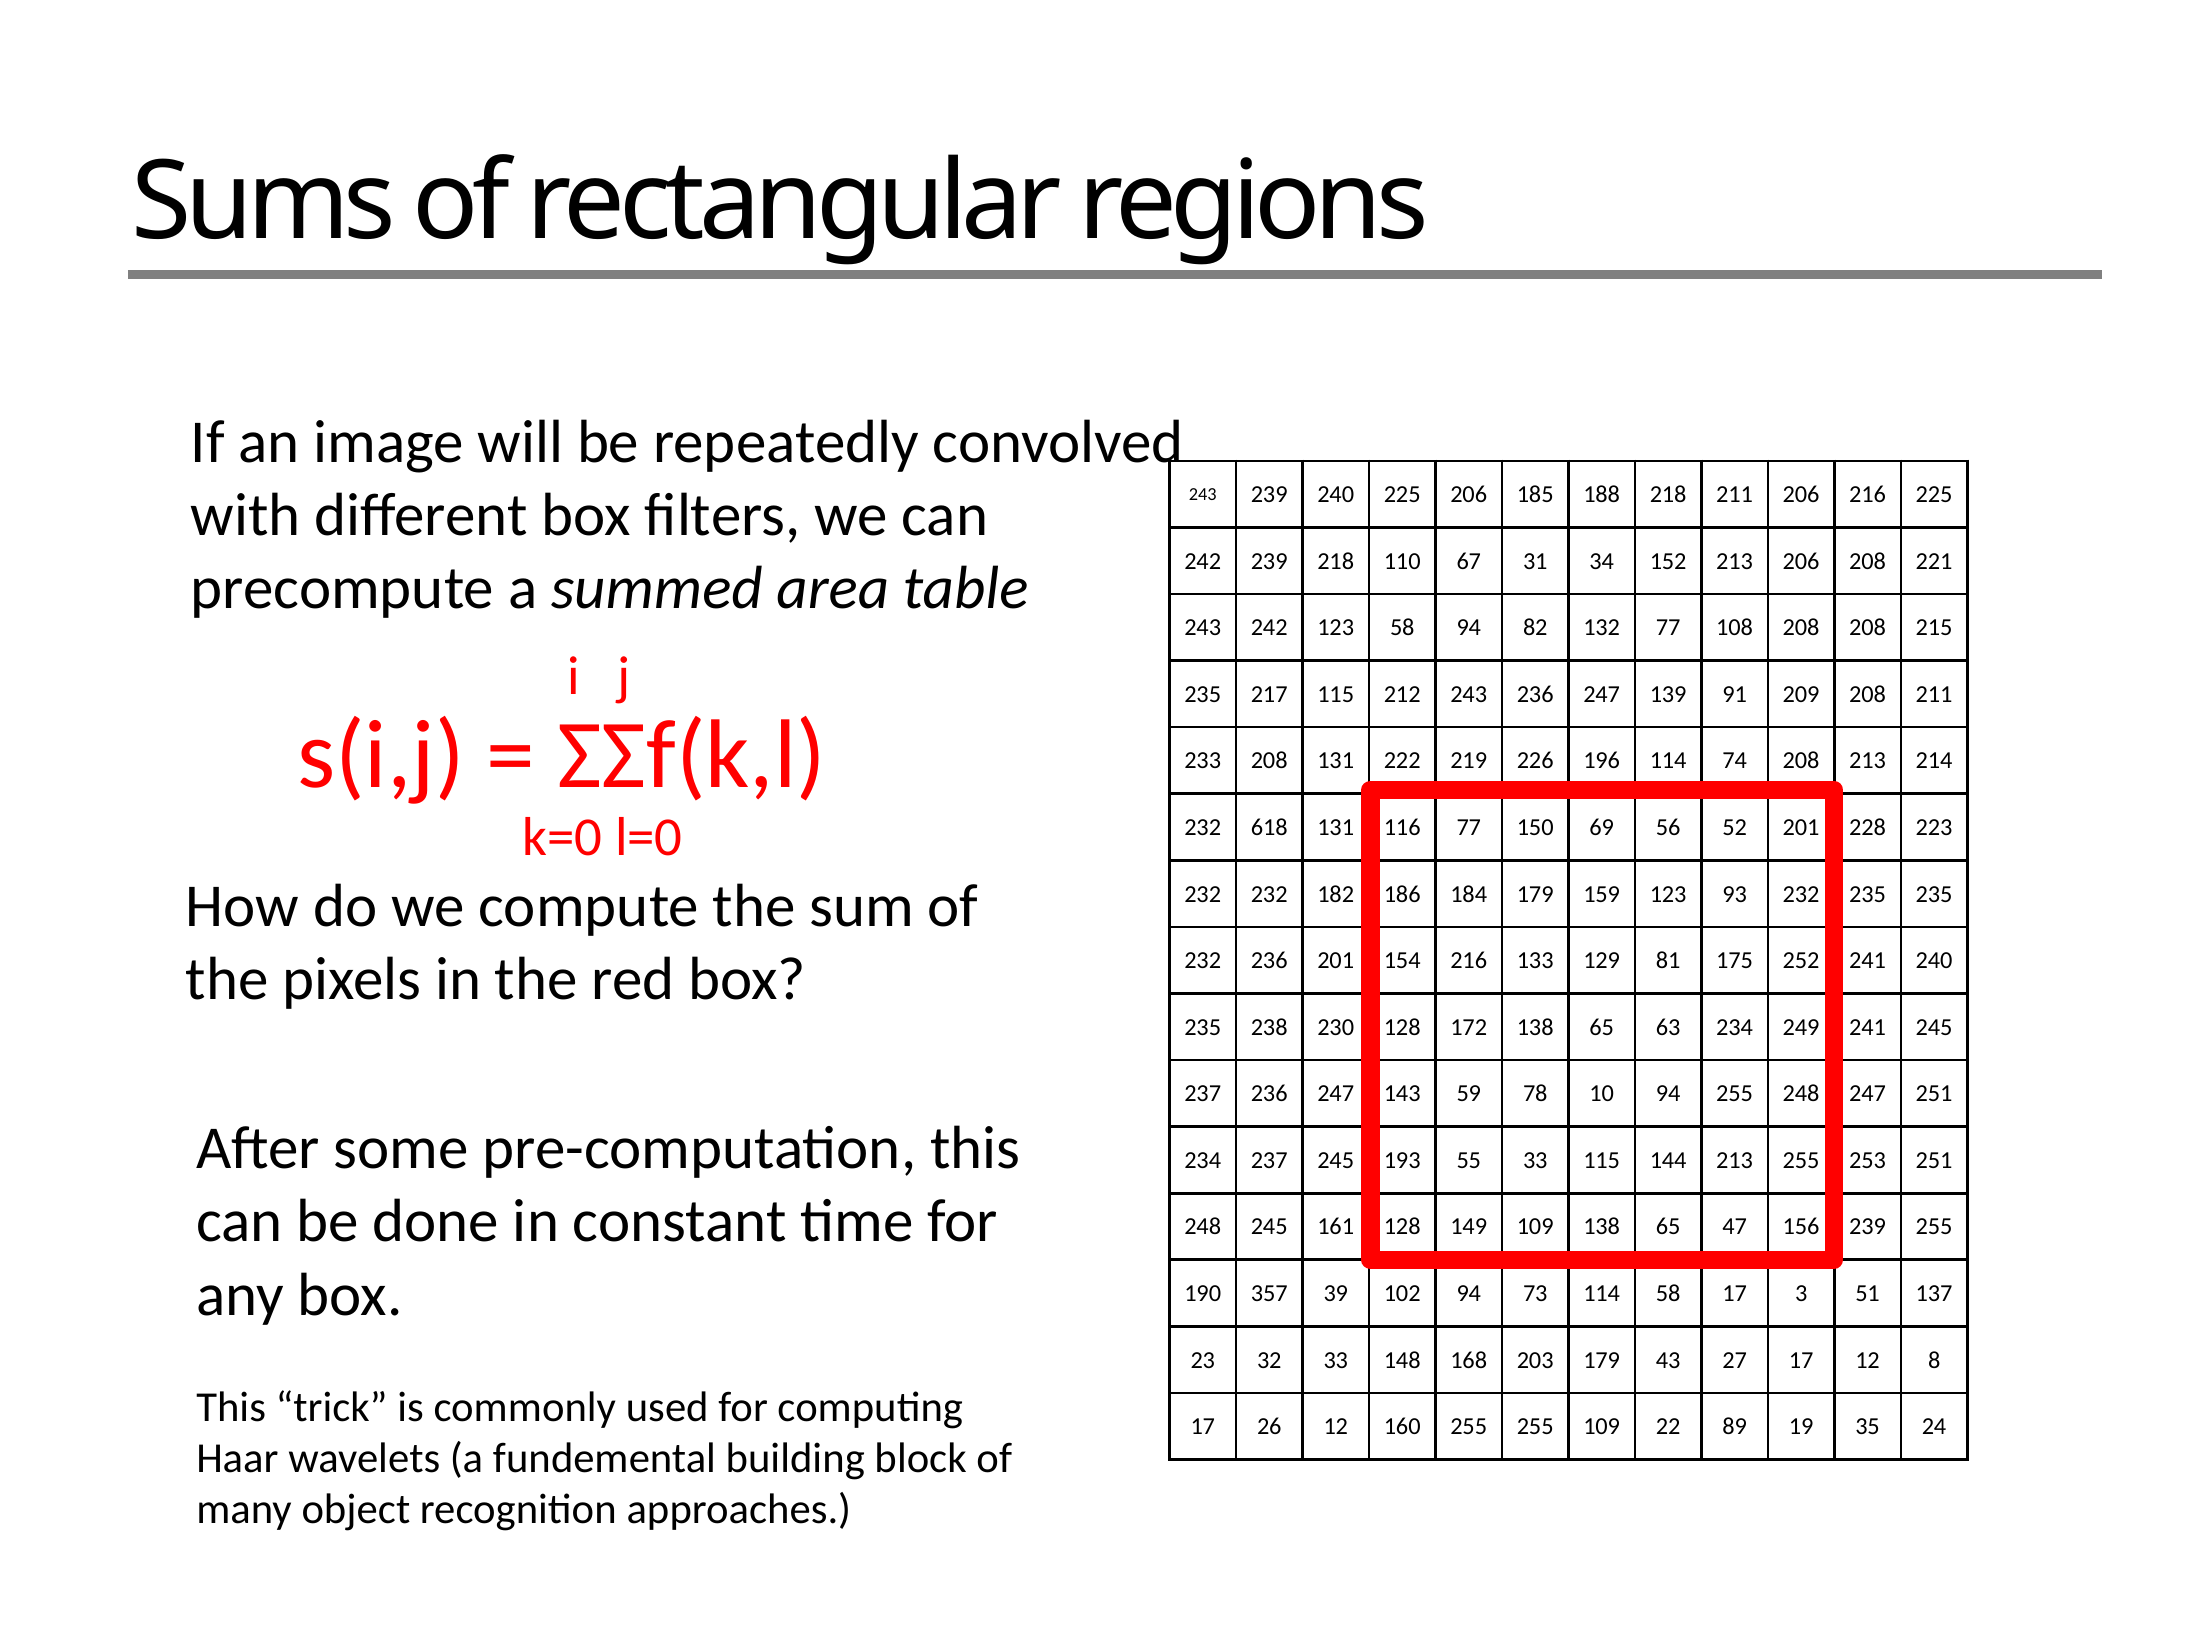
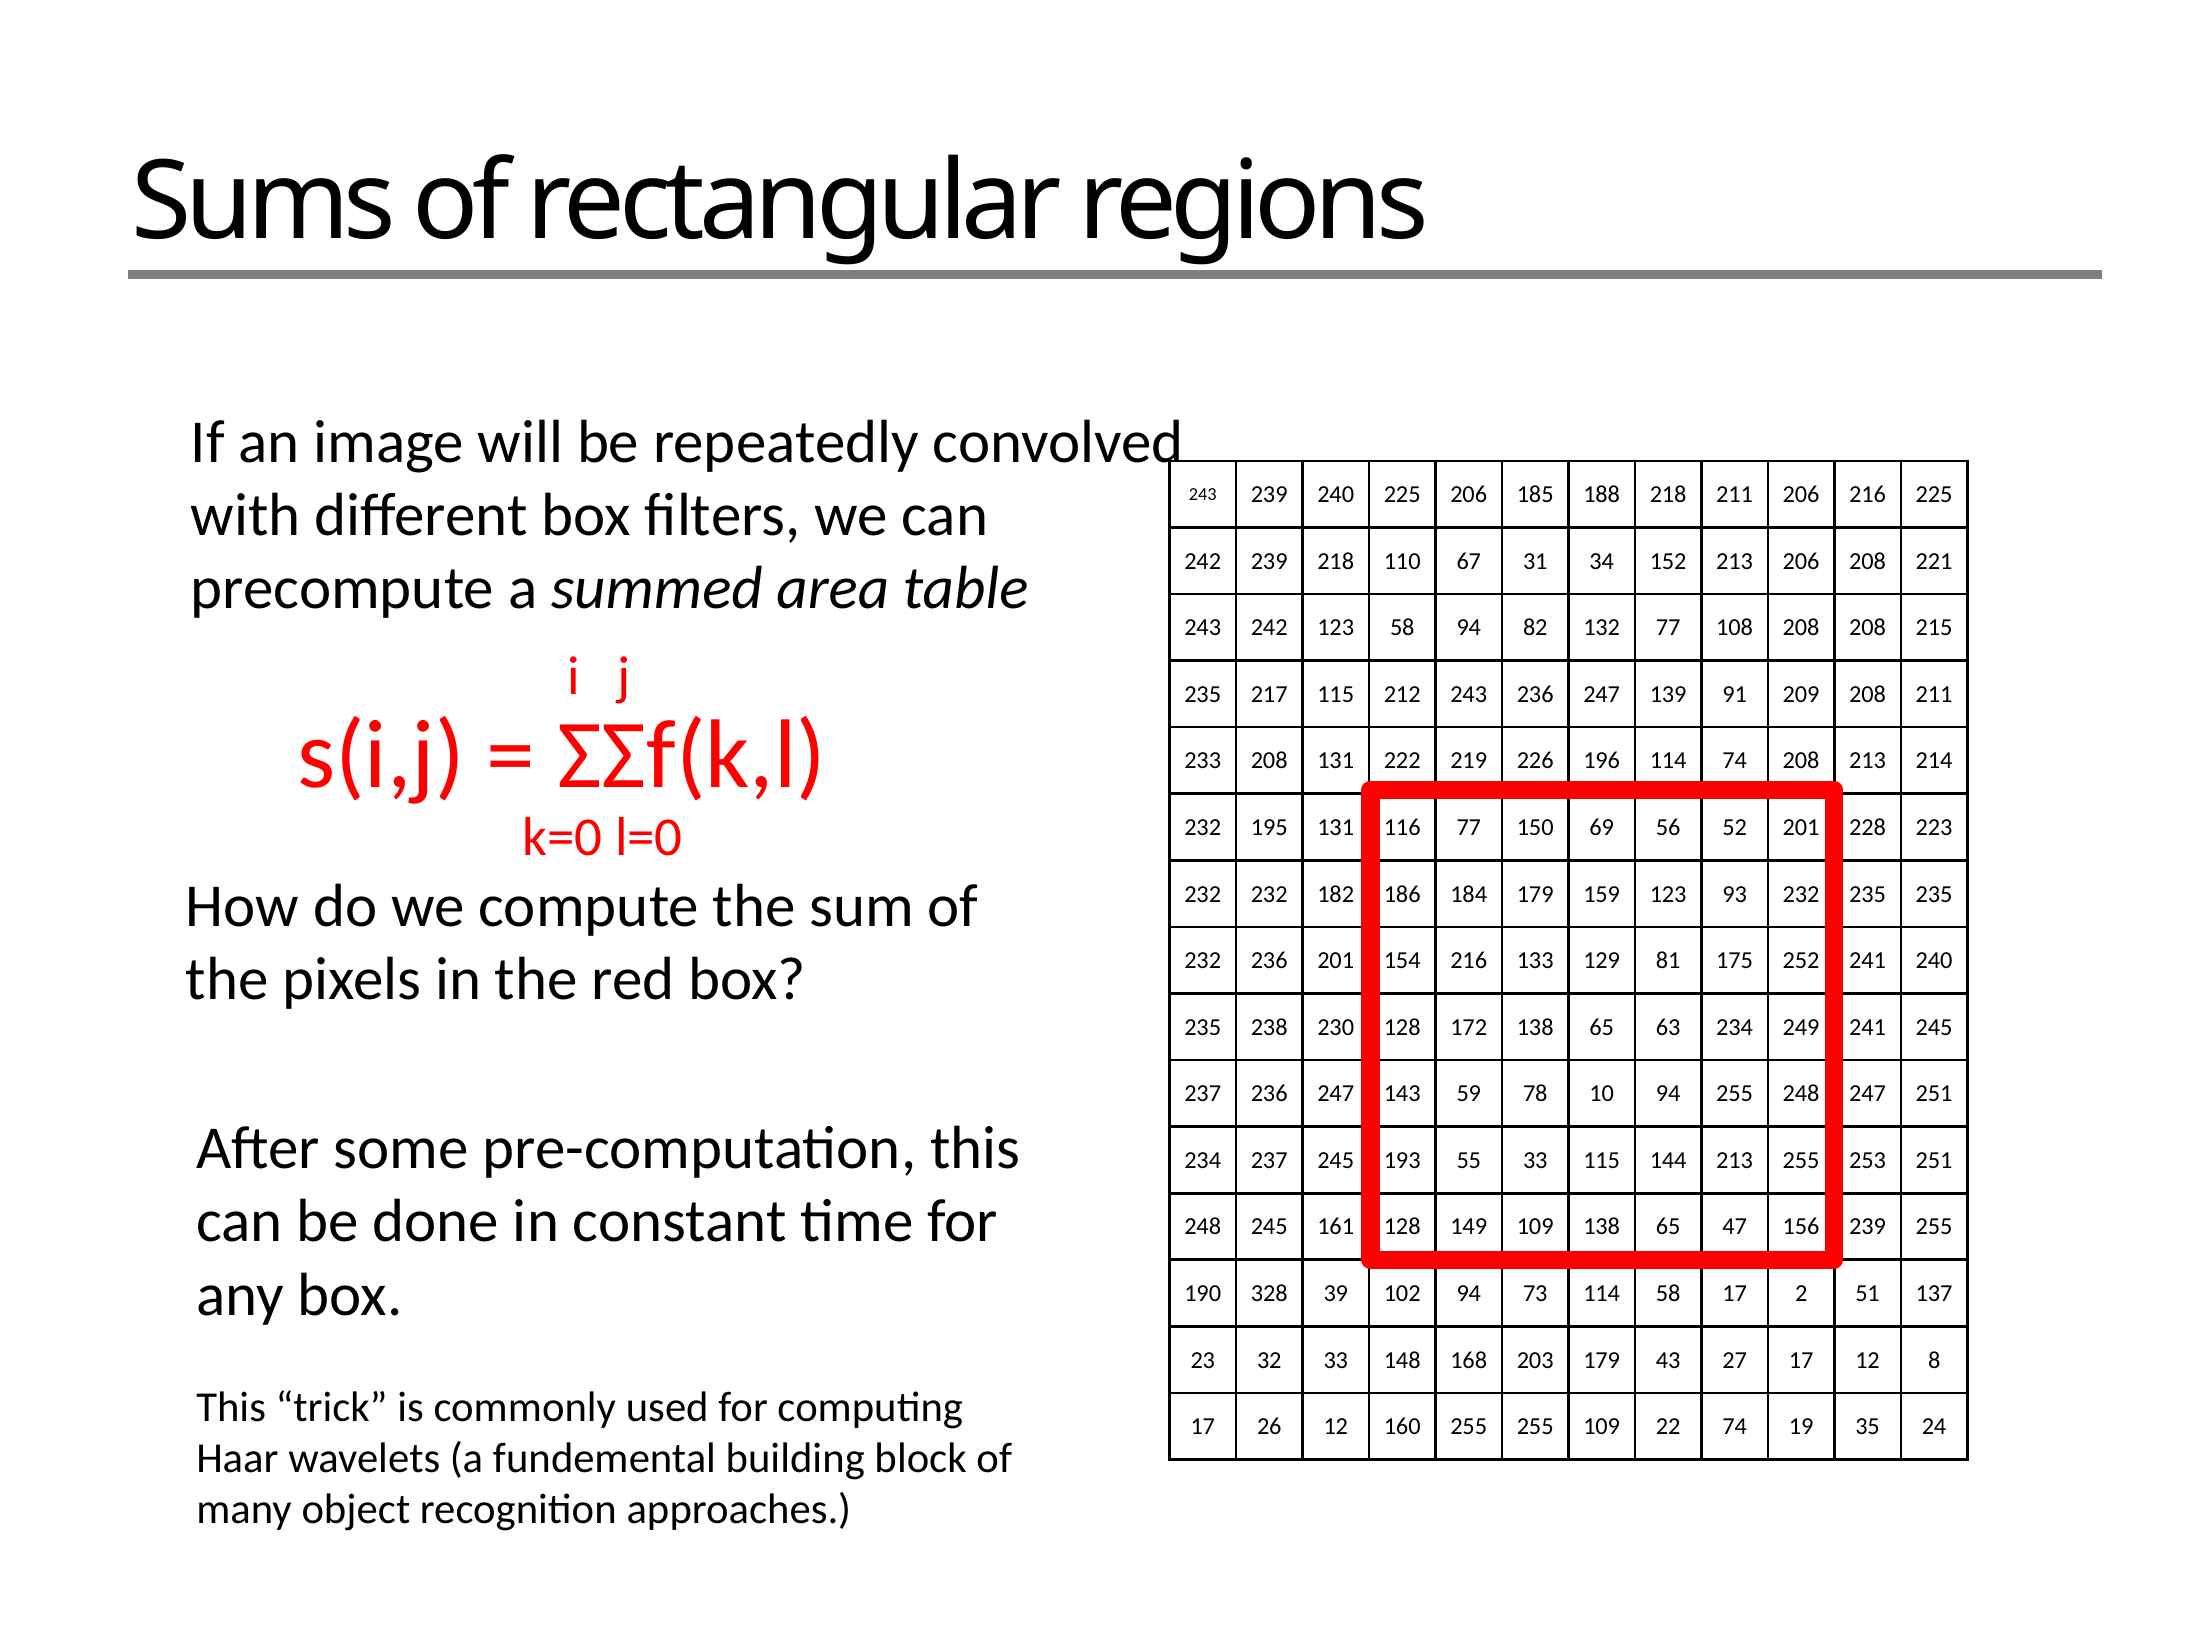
618: 618 -> 195 (1269, 827)
357: 357 -> 328 (1269, 1293)
3: 3 -> 2 (1801, 1293)
22 89: 89 -> 74 (1735, 1426)
